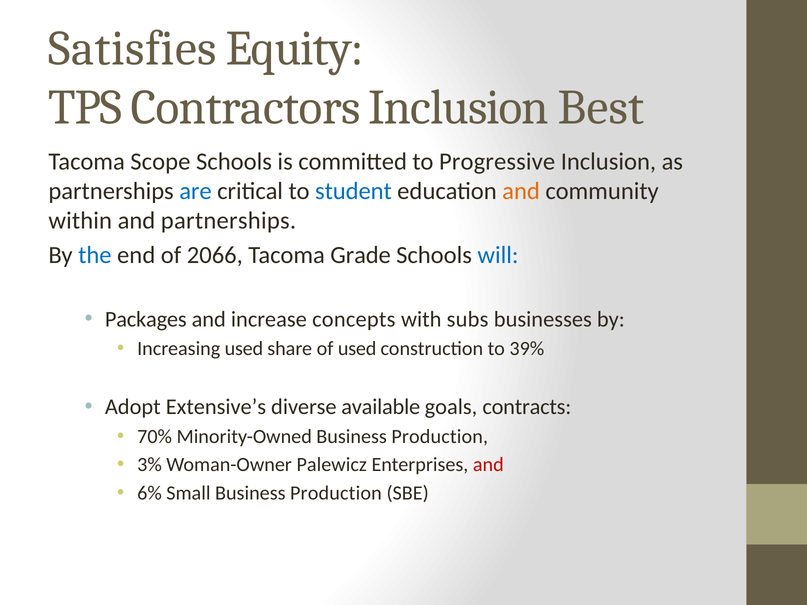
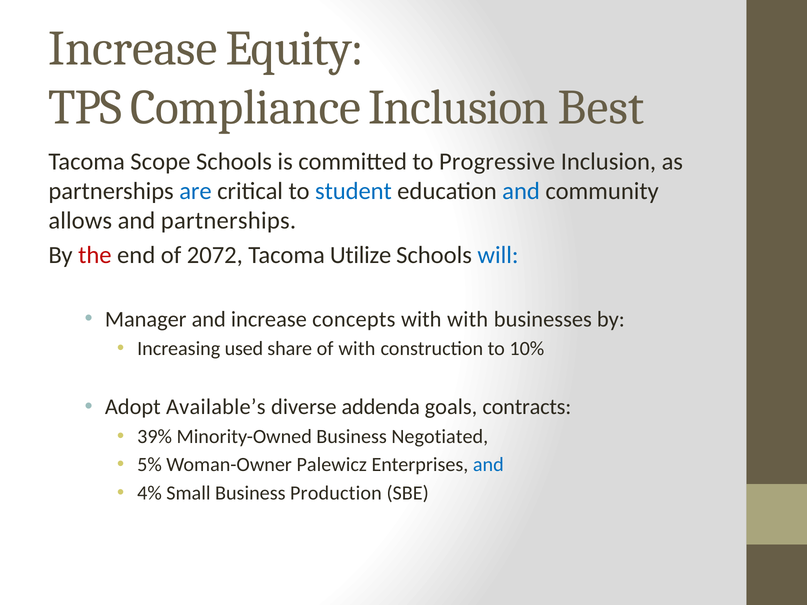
Satisfies: Satisfies -> Increase (133, 49)
Contractors: Contractors -> Compliance (245, 108)
and colour: orange -> blue (521, 191)
within: within -> allows (80, 221)
the colour: blue -> red (95, 255)
2066: 2066 -> 2072 (215, 255)
Grade: Grade -> Utilize (361, 255)
Packages: Packages -> Manager (146, 319)
with subs: subs -> with (468, 319)
of used: used -> with (357, 349)
39%: 39% -> 10% (527, 349)
Extensive’s: Extensive’s -> Available’s (216, 407)
available: available -> addenda (381, 407)
70%: 70% -> 39% (155, 437)
Minority-Owned Business Production: Production -> Negotiated (440, 437)
3%: 3% -> 5% (149, 465)
and colour: red -> blue (488, 465)
6%: 6% -> 4% (149, 493)
